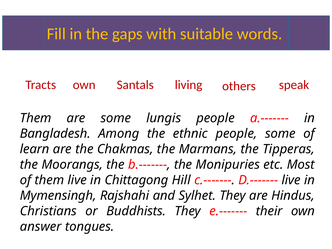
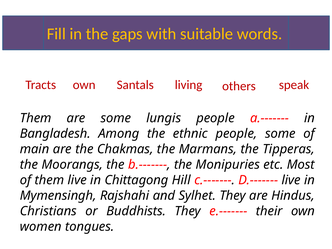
learn: learn -> main (35, 149)
answer: answer -> women (41, 227)
